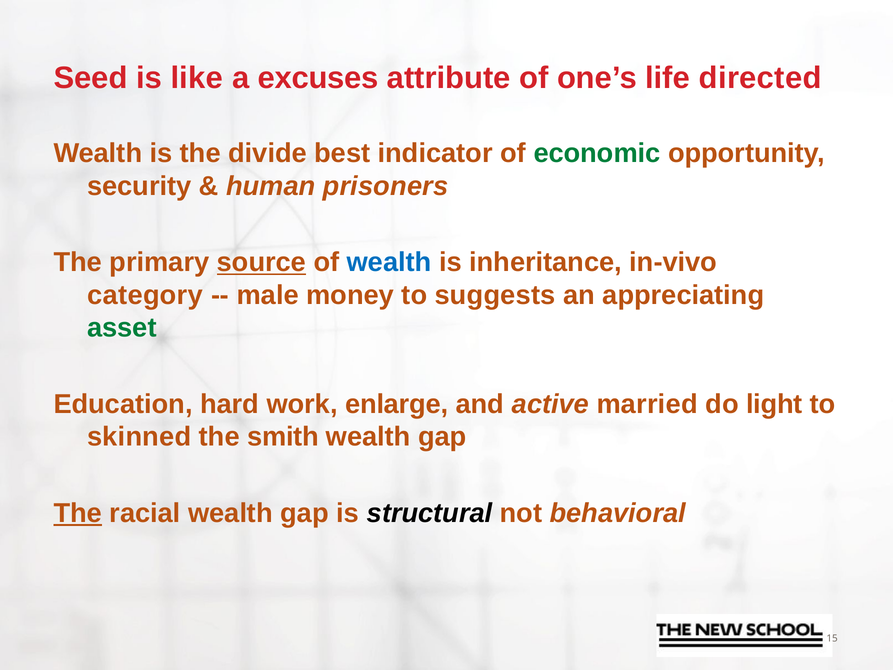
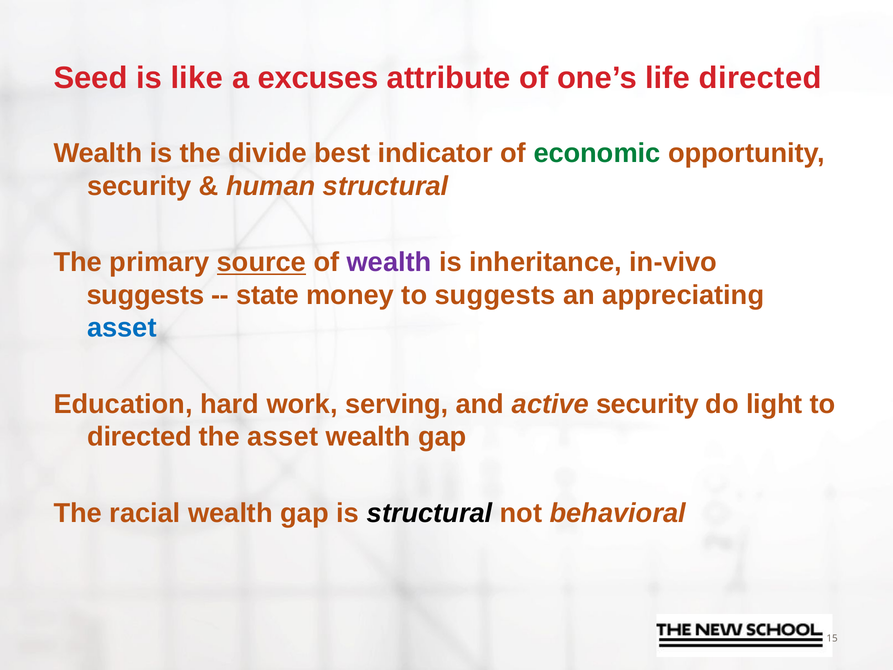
human prisoners: prisoners -> structural (386, 186)
wealth colour: blue -> purple (389, 262)
category: category -> suggests (145, 295)
male: male -> state (268, 295)
asset colour: green -> blue (122, 328)
enlarge: enlarge -> serving (397, 404)
active married: married -> security (647, 404)
skinned: skinned -> directed (139, 437)
the smith: smith -> asset (283, 437)
The underline: present -> none (78, 513)
